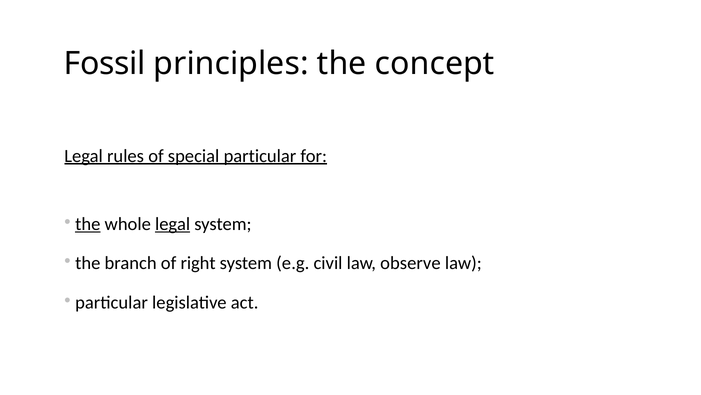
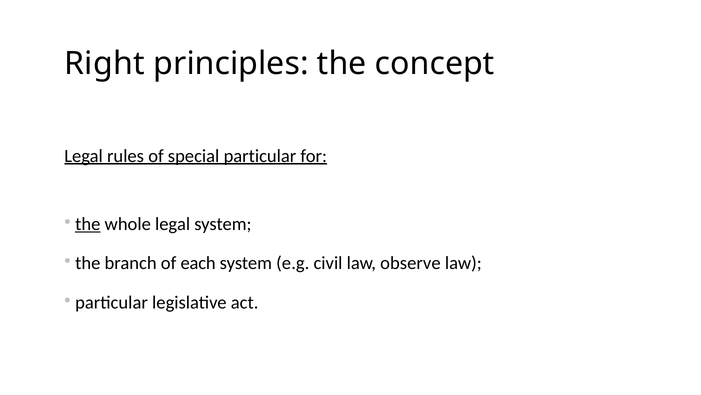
Fossil: Fossil -> Right (104, 64)
legal underline: present -> none (173, 224)
right: right -> each (198, 263)
